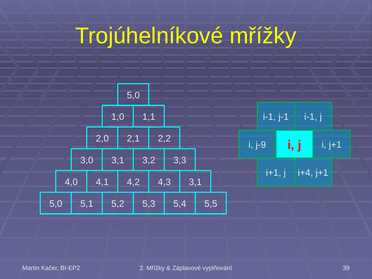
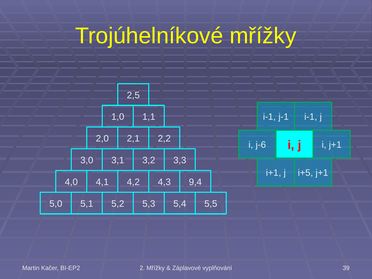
5,0: 5,0 -> 2,5 (133, 95)
j-9: j-9 -> j-6 (261, 145)
i+4: i+4 -> i+5 (305, 173)
3,1: 3,1 -> 9,4 (195, 182)
